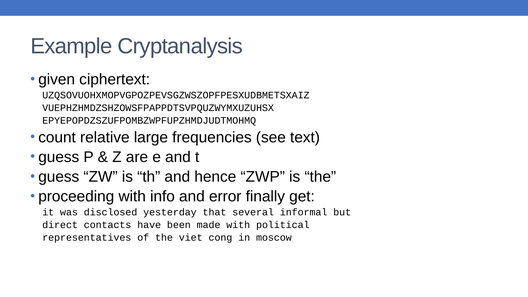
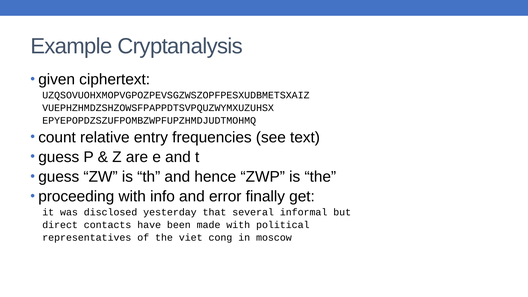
large: large -> entry (151, 137)
